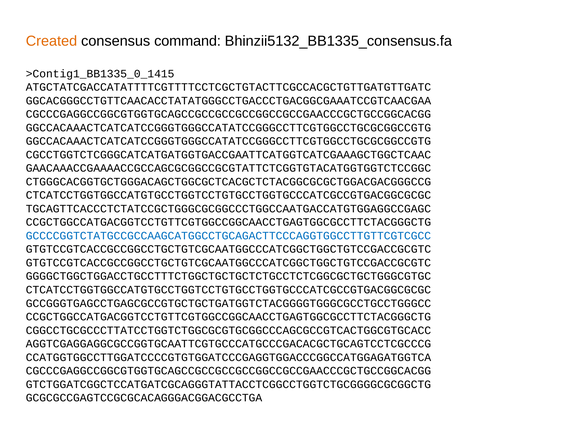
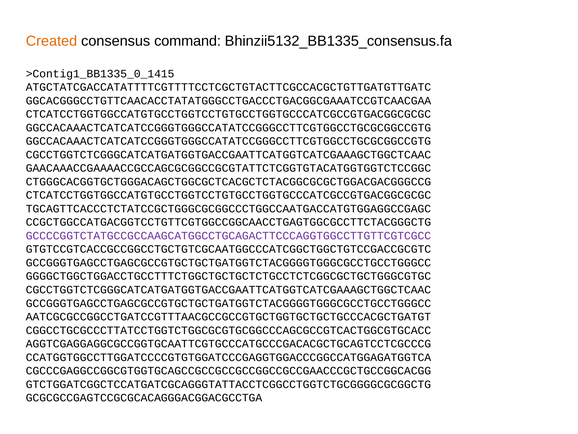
CGCCCGAGGCCGGCGTGGTGCAGCCGCCGCCGCCGGCCGCCGAACCCGCTGCCGGCACGG: CGCCCGAGGCCGGCGTGGTGCAGCCGCCGCCGCCGGCCGCCGAACCCGCTGCCGGCACGG -> CTCATCCTGGTGGCCATGTGCCTGGTCCTGTGCCTGGTGCCCATCGCCGTGACGGCGCGC (228, 114)
GCCCCGGTCTATGCCGCCAAGCATGGCCTGCAGACTTCCCAGGTGGCCTTGTTCGTCGCC colour: blue -> purple (228, 235)
GTGTCCGTCACCGCCGGCCTGCTGTCGCAATGGCCCATCGGCTGGCTGTCCGACCGCGTC: GTGTCCGTCACCGCCGGCCTGCTGTCGCAATGGCCCATCGGCTGGCTGTCCGACCGCGTC -> GCCGGGTGAGCCTGAGCGCCGTGCTGCTGATGGTCTACGGGGTGGGCGCCTGCCTGGGCC (228, 262)
CTCATCCTGGTGGCCATGTGCCTGGTCCTGTGCCTGGTGCCCATCGCCGTGACGGCGCGC: CTCATCCTGGTGGCCATGTGCCTGGTCCTGTGCCTGGTGCCCATCGCCGTGACGGCGCGC -> CGCCTGGTCTCGGGCATCATGATGGTGACCGAATTCATGGTCATCGAAAGCTGGCTCAAC (228, 289)
CCGCTGGCCATGACGGTCCTGTTCGTGGCCGGCAACCTGAGTGGCGCCTTCTACGGGCTG: CCGCTGGCCATGACGGTCCTGTTCGTGGCCGGCAACCTGAGTGGCGCCTTCTACGGGCTG -> AATCGCGCCGGCCTGATCCGTTTAACGCCGCCGTGCTGGTGCTGCTGCCCACGCTGATGT (228, 316)
